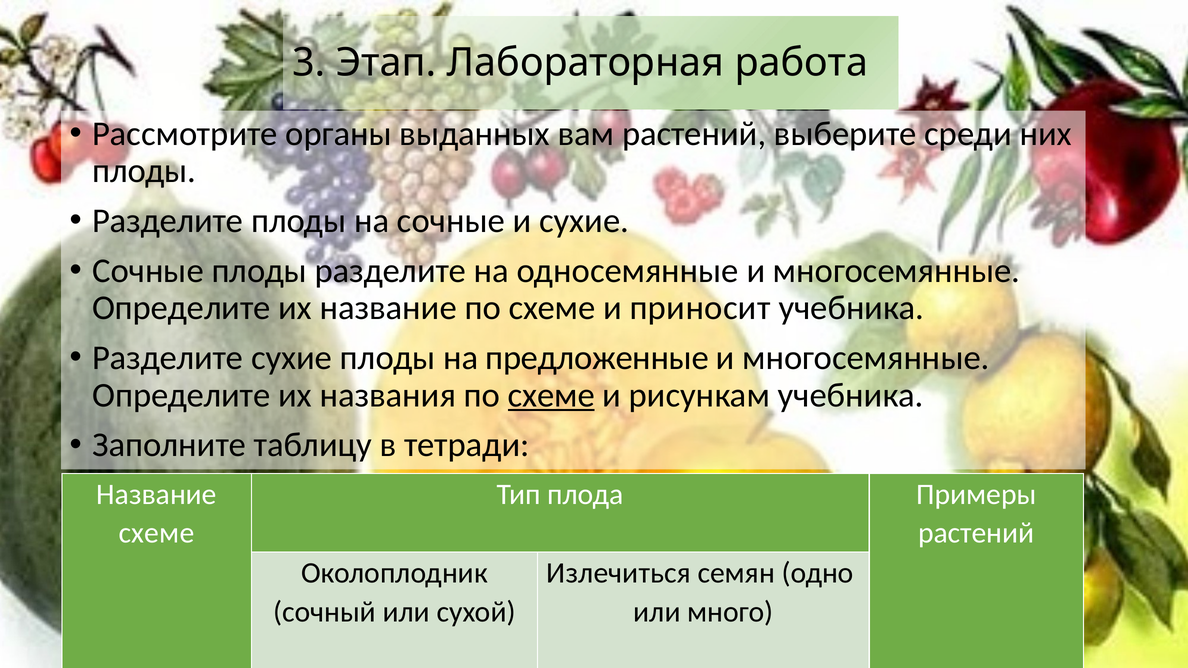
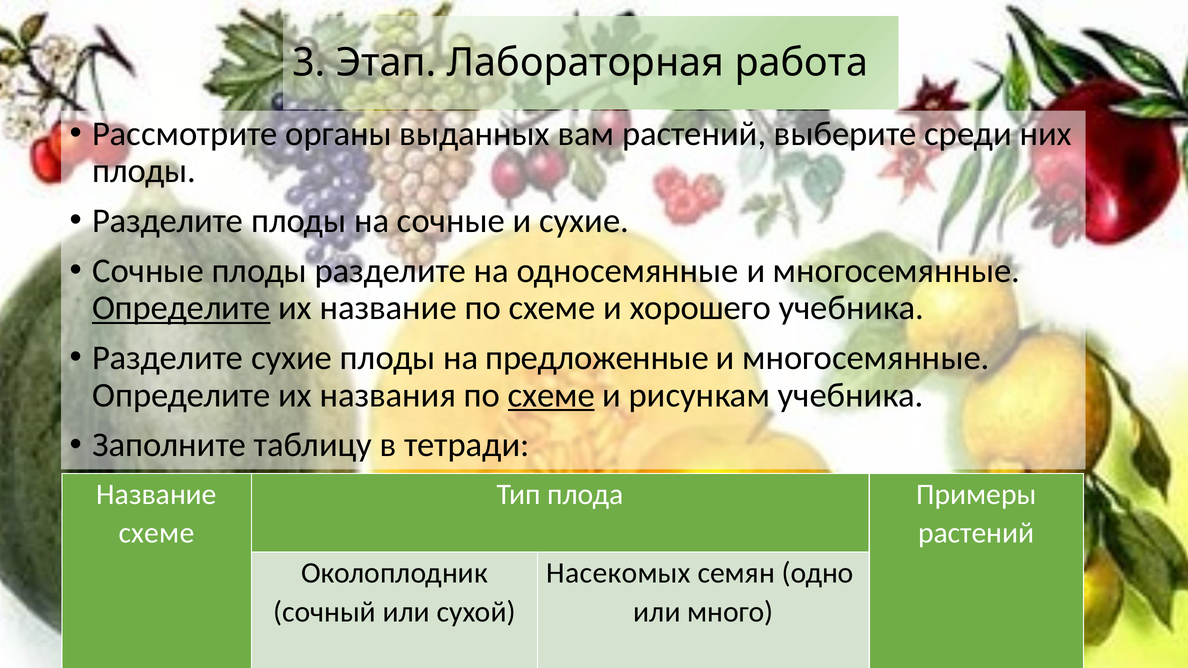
Определите underline: none -> present (181, 308)
приносит: приносит -> хорошего (700, 308)
Излечиться: Излечиться -> Насекомых (619, 573)
